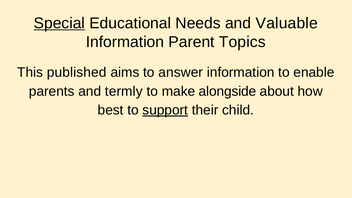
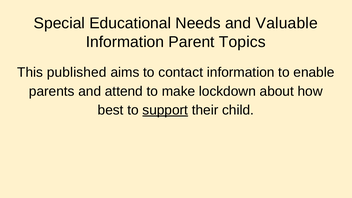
Special underline: present -> none (59, 23)
answer: answer -> contact (181, 72)
termly: termly -> attend (124, 91)
alongside: alongside -> lockdown (227, 91)
